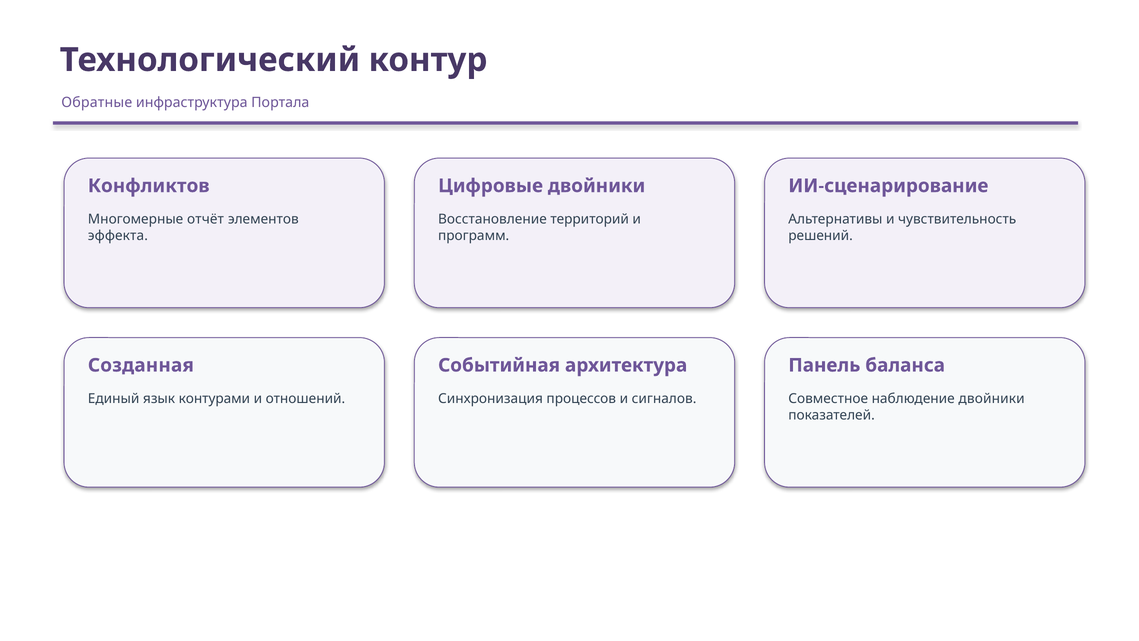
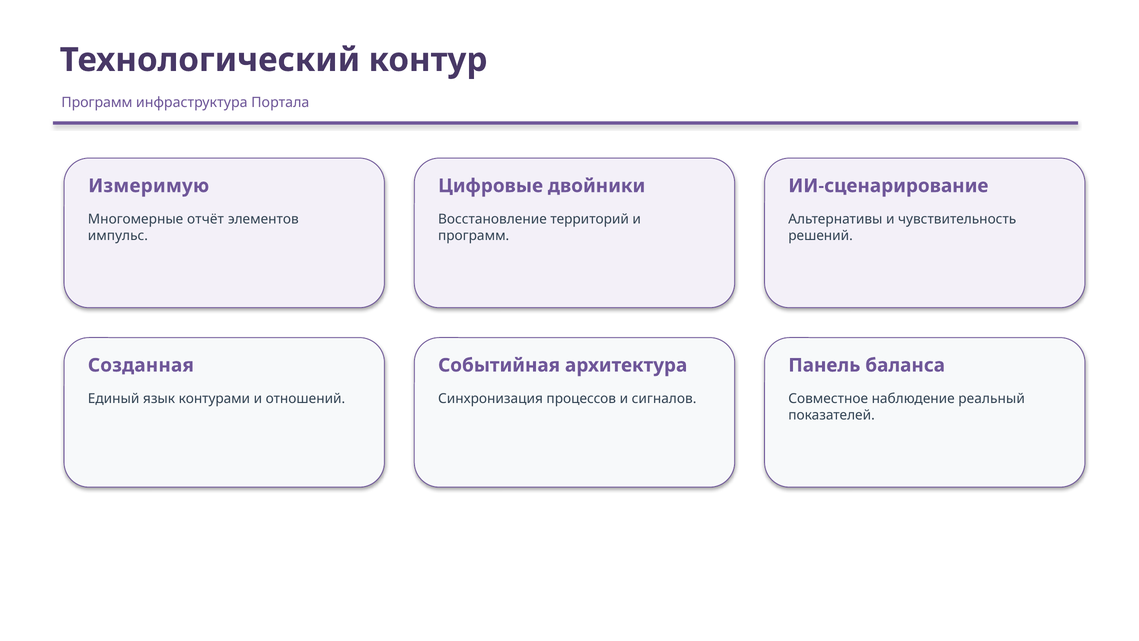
Обратные: Обратные -> Программ (97, 103)
Конфликтов: Конфликтов -> Измеримую (149, 186)
эффекта: эффекта -> импульс (118, 236)
наблюдение двойники: двойники -> реальный (992, 399)
